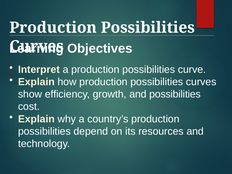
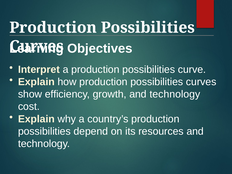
growth and possibilities: possibilities -> technology (175, 94)
